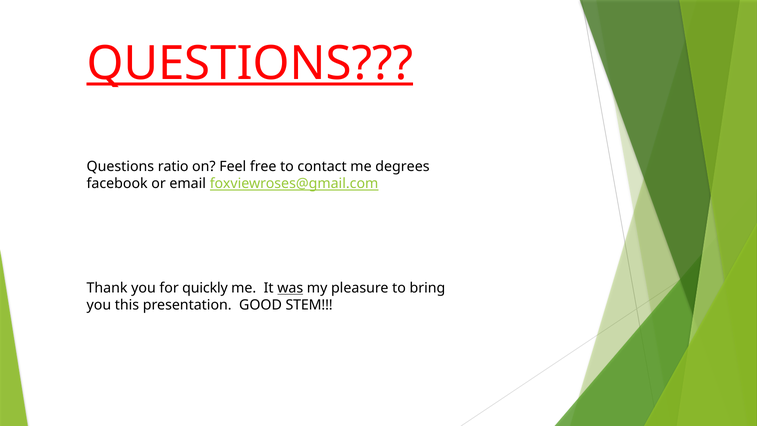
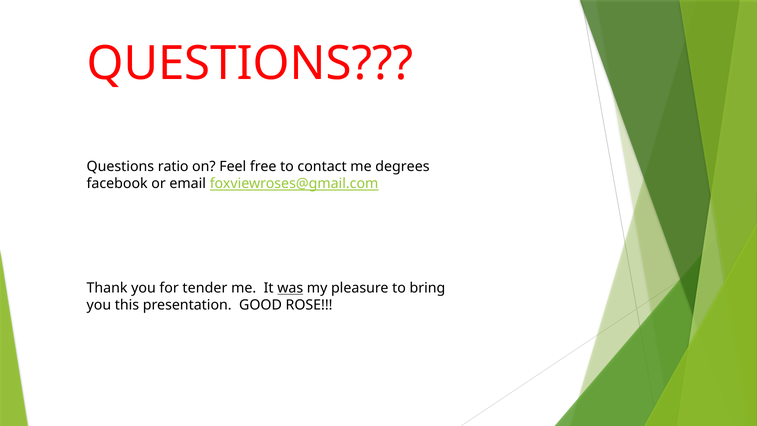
QUESTIONS underline: present -> none (250, 64)
quickly: quickly -> tender (205, 288)
STEM: STEM -> ROSE (309, 305)
